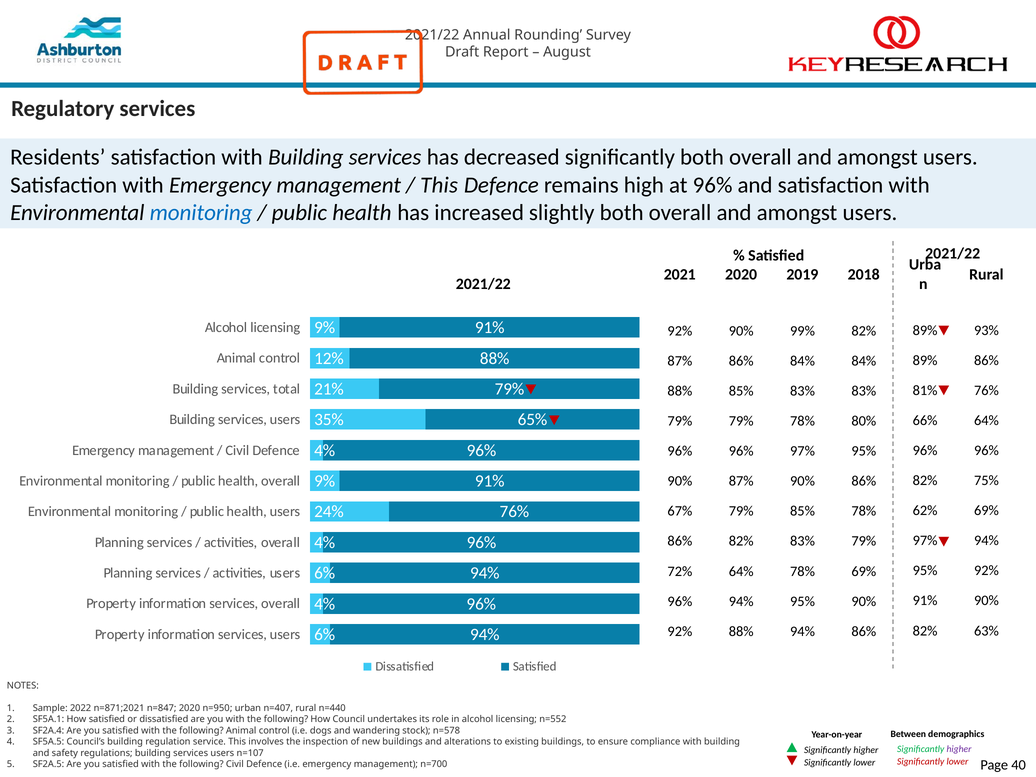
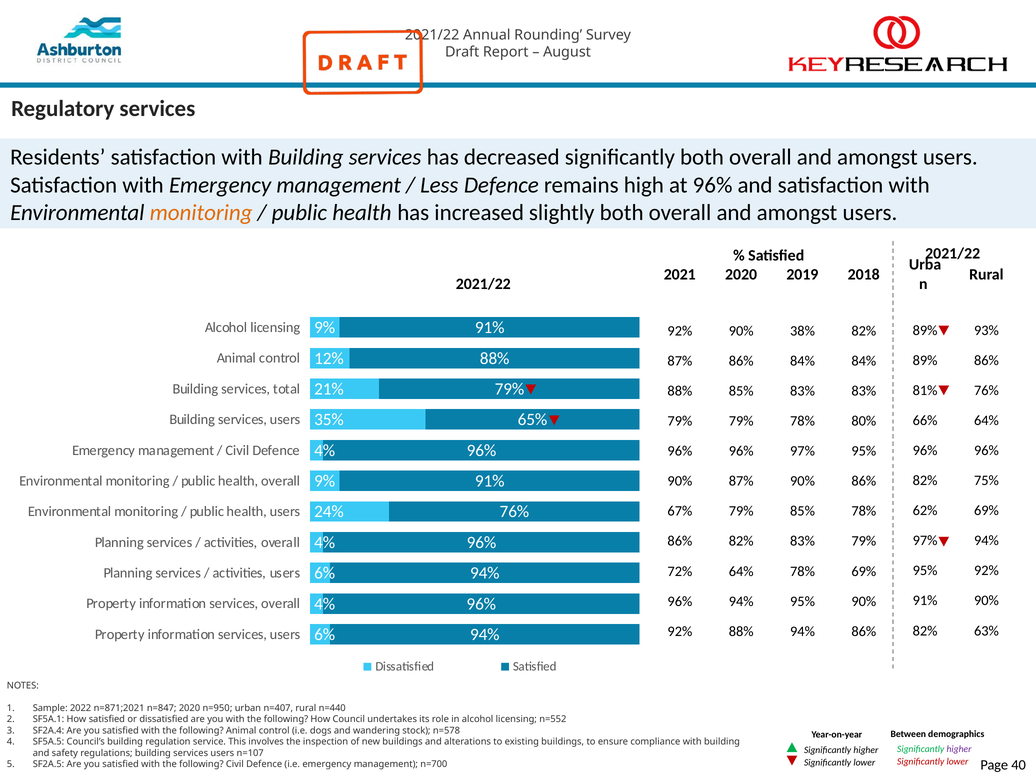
This: This -> Less (439, 185)
monitoring colour: blue -> orange (201, 213)
99%: 99% -> 38% (803, 331)
